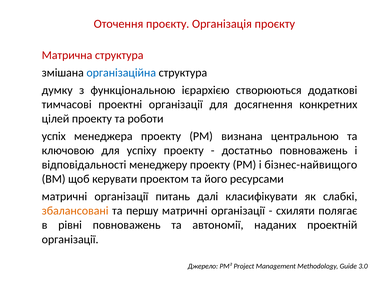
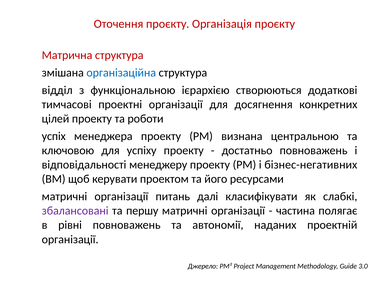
думку: думку -> відділ (57, 90)
бізнес-найвищого: бізнес-найвищого -> бізнес-негативних (311, 165)
збалансовані colour: orange -> purple (75, 211)
схиляти: схиляти -> частина (295, 211)
